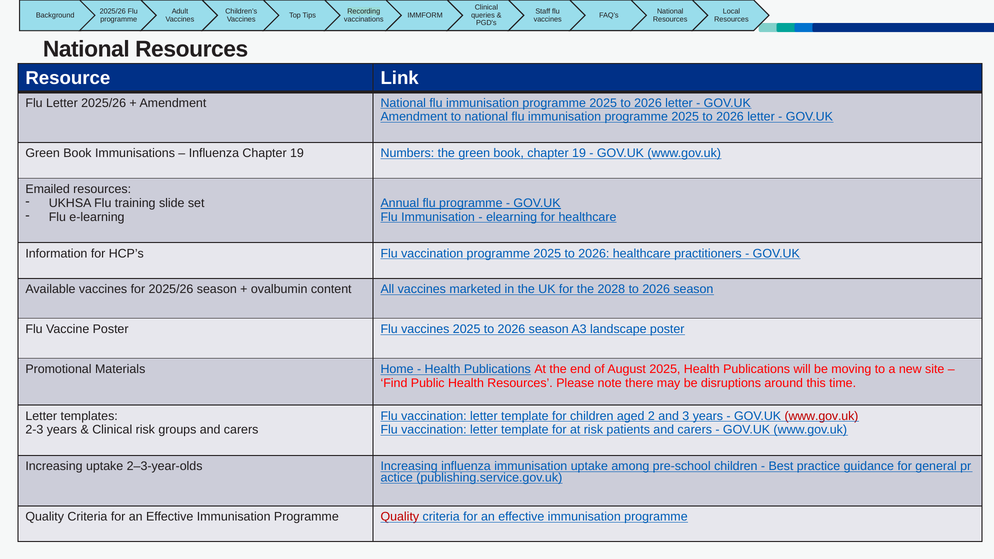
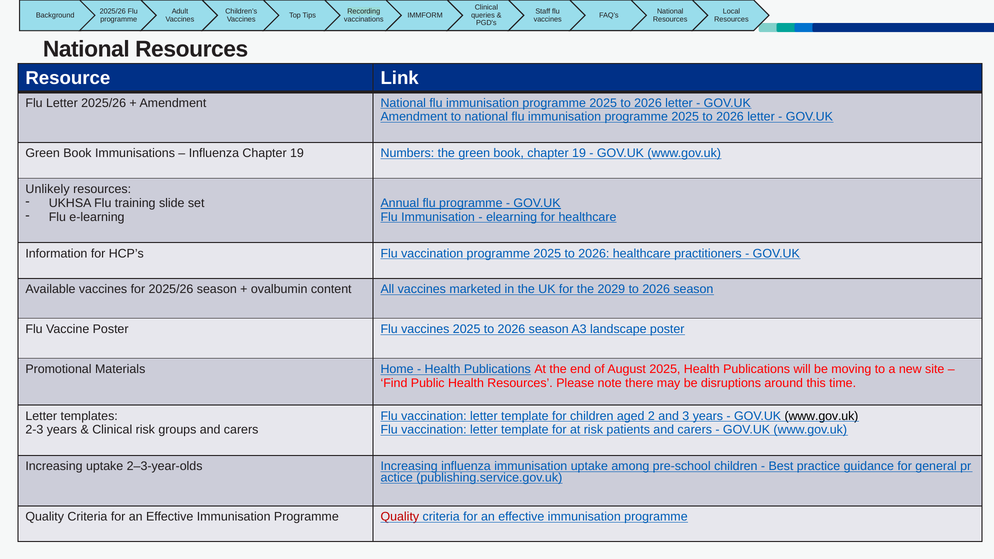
Emailed: Emailed -> Unlikely (48, 189)
2028: 2028 -> 2029 (611, 289)
www.gov.uk colour: red -> black (821, 416)
